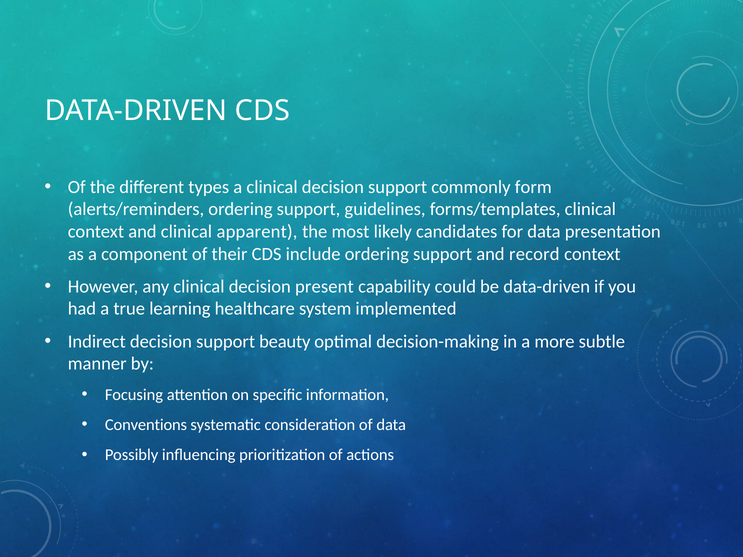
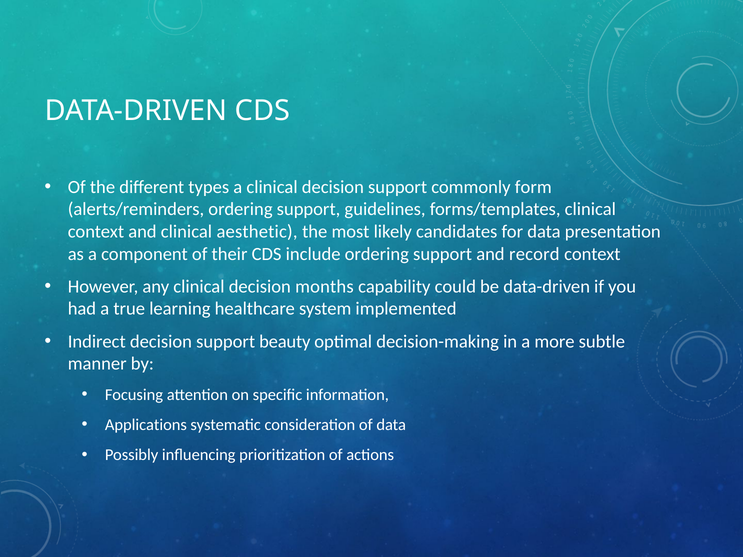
apparent: apparent -> aesthetic (257, 232)
present: present -> months (324, 287)
Conventions: Conventions -> Applications (146, 425)
